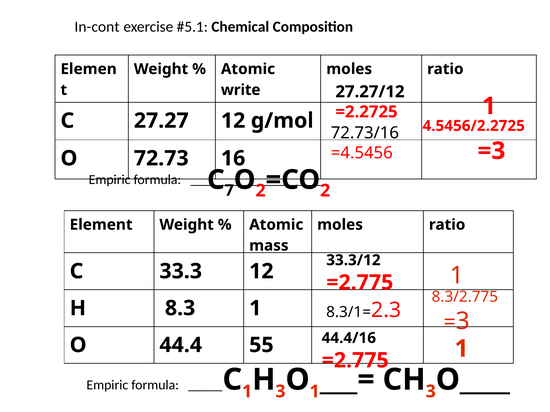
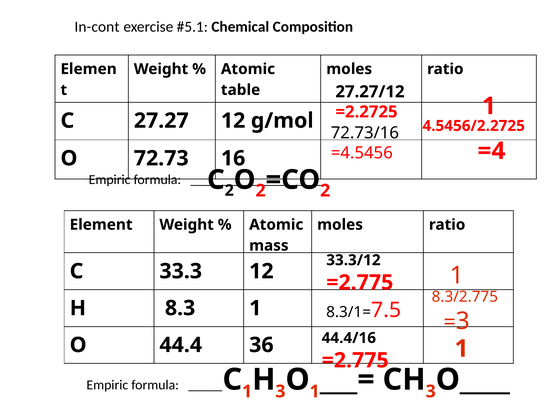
write: write -> table (241, 90)
=3: =3 -> =4 (491, 151)
7: 7 -> 2 (229, 191)
2.3: 2.3 -> 7.5 (386, 310)
55: 55 -> 36 (261, 345)
